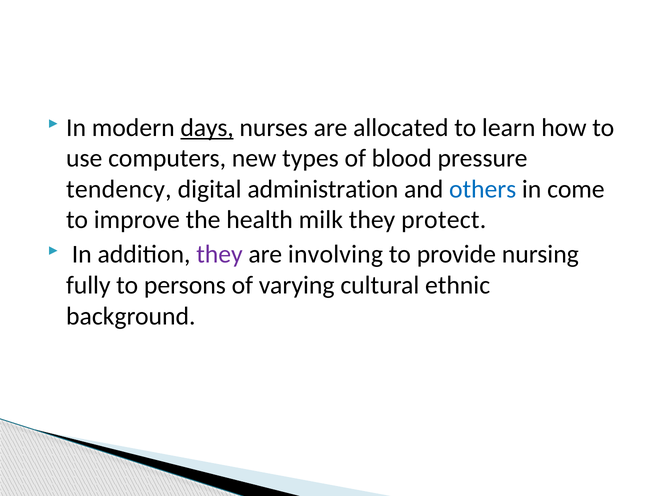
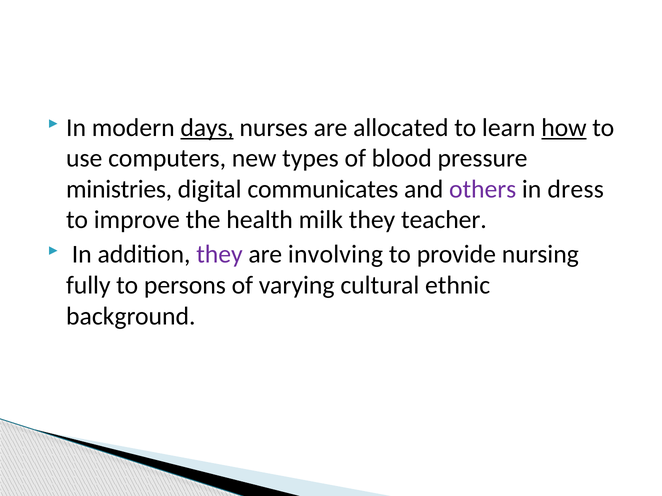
how underline: none -> present (564, 128)
tendency: tendency -> ministries (119, 189)
administration: administration -> communicates (323, 189)
others colour: blue -> purple (483, 189)
come: come -> dress (576, 189)
protect: protect -> teacher (444, 220)
